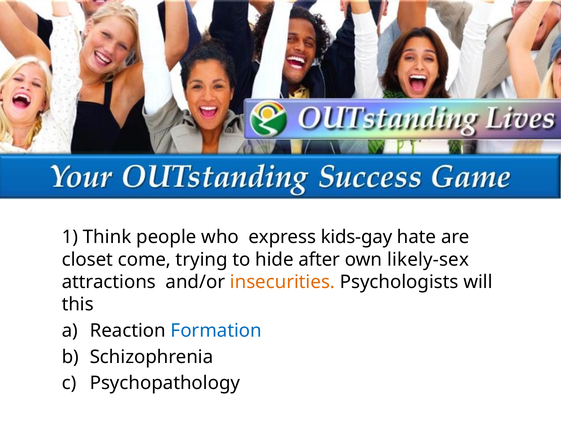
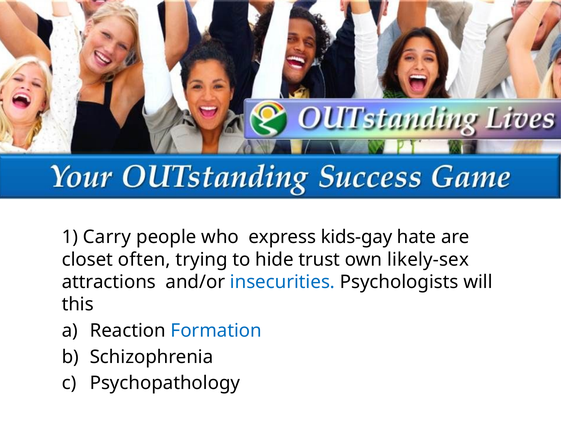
Think: Think -> Carry (107, 237)
come: come -> often (144, 259)
after: after -> trust (319, 259)
insecurities colour: orange -> blue (282, 282)
